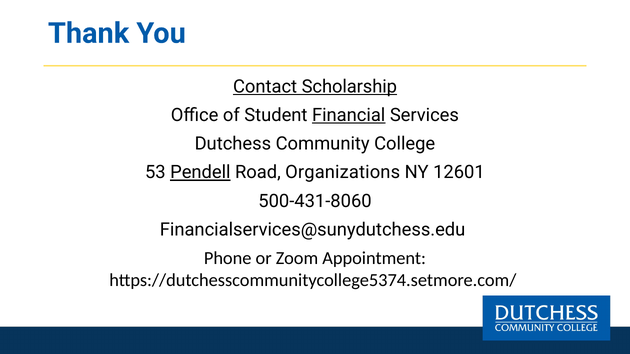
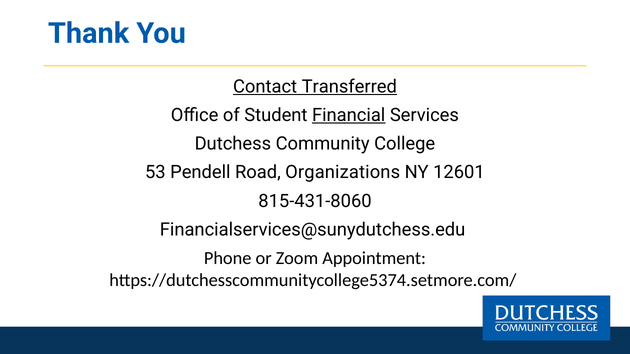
Scholarship: Scholarship -> Transferred (349, 87)
Pendell underline: present -> none (200, 173)
500-431-8060: 500-431-8060 -> 815-431-8060 (315, 201)
